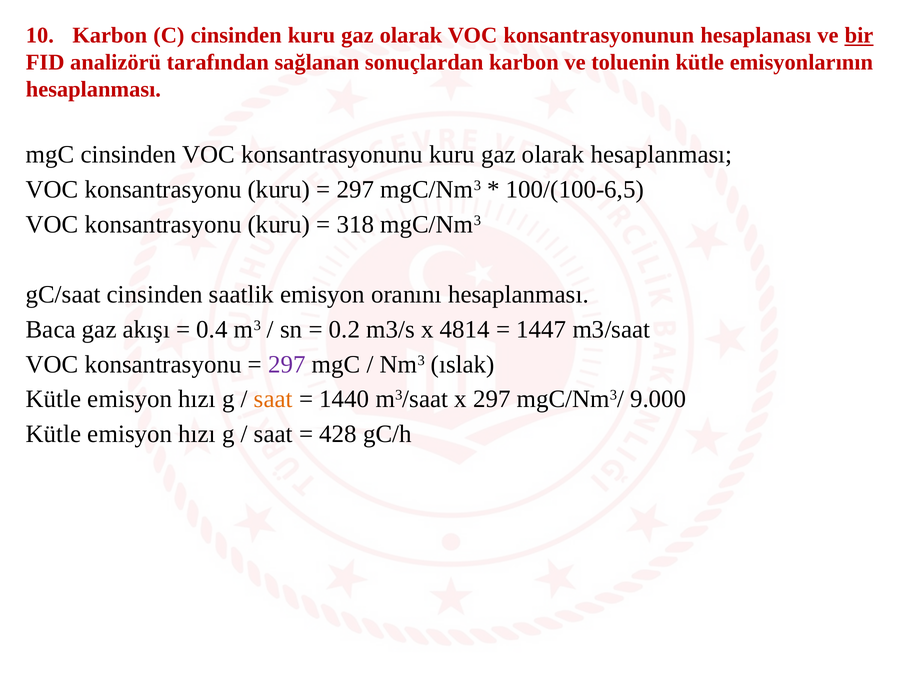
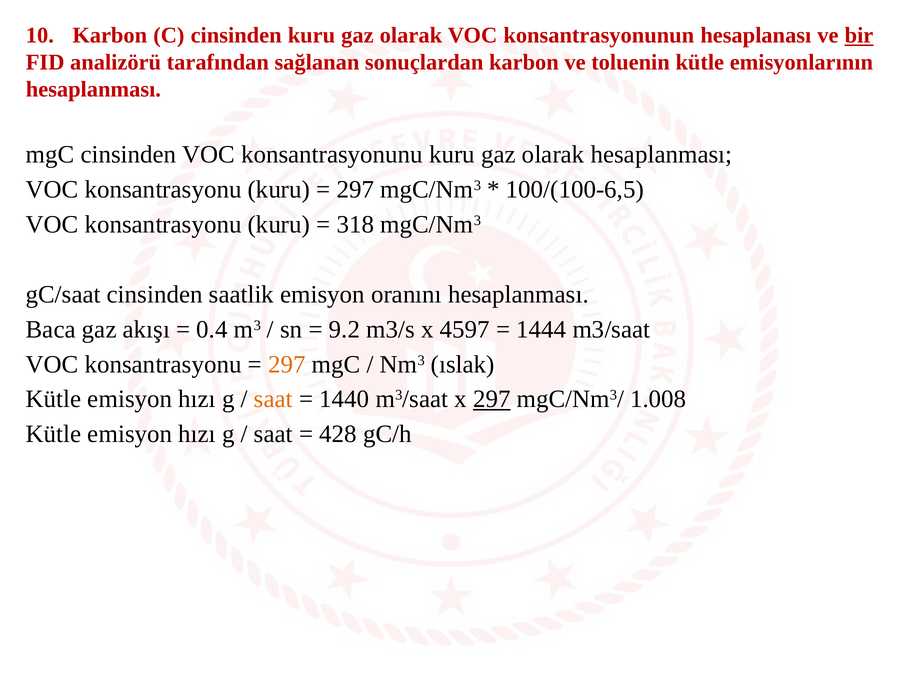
0.2: 0.2 -> 9.2 (345, 329)
4814: 4814 -> 4597 (465, 329)
1447: 1447 -> 1444 (541, 329)
297 colour: purple -> orange (287, 364)
297 underline: none -> present (492, 399)
9.000: 9.000 -> 1.008 (658, 399)
